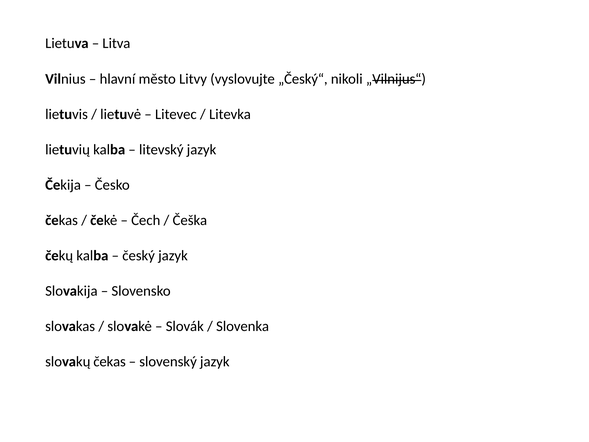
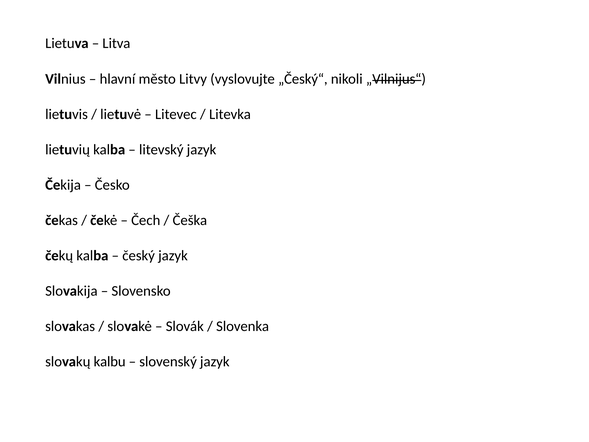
slovakų čekas: čekas -> kalbu (110, 362)
